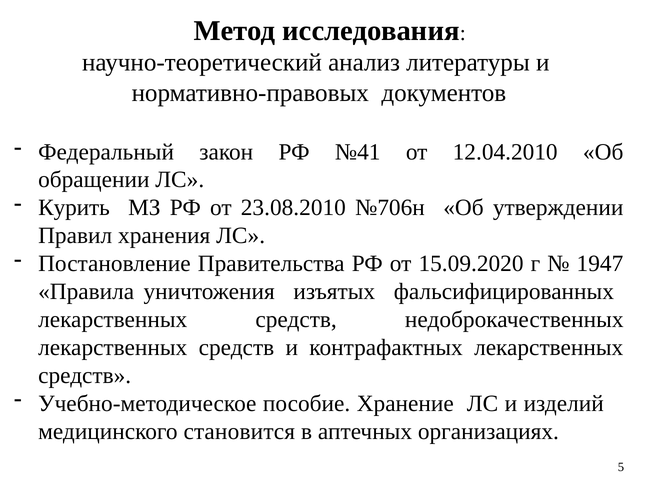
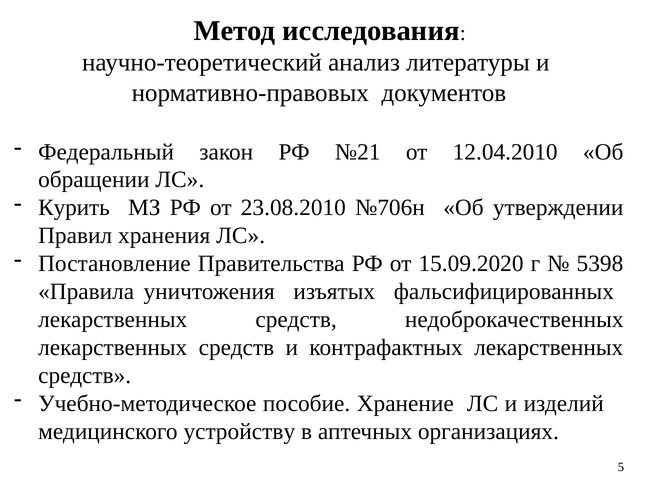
№41: №41 -> №21 (358, 152)
1947: 1947 -> 5398 (600, 264)
становится: становится -> устройству (239, 432)
